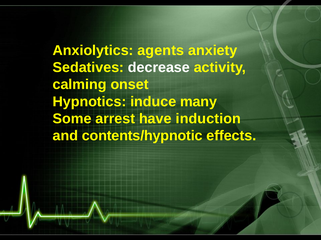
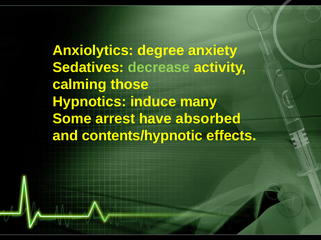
agents: agents -> degree (161, 51)
decrease colour: white -> light green (159, 68)
onset: onset -> those (130, 85)
induction: induction -> absorbed (208, 119)
